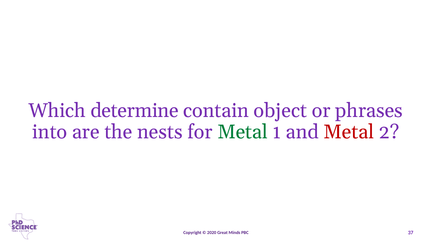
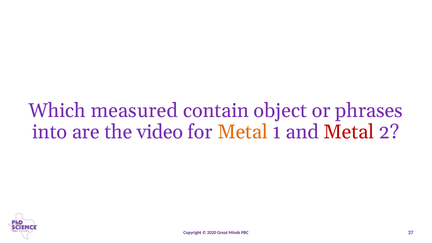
determine: determine -> measured (134, 111)
nests: nests -> video (160, 132)
Metal colour: green -> orange (243, 132)
